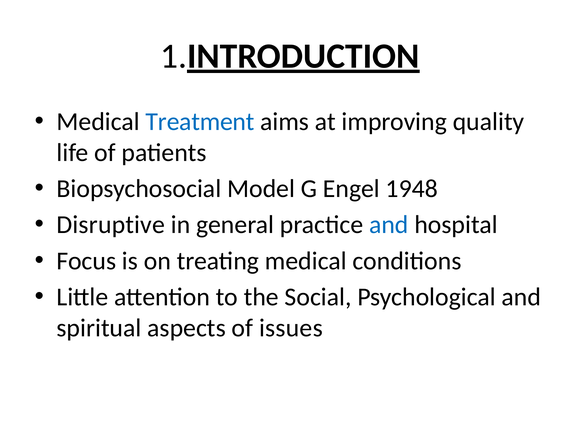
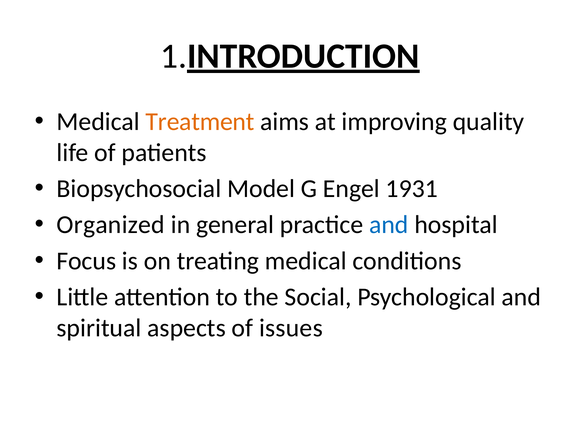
Treatment colour: blue -> orange (200, 122)
1948: 1948 -> 1931 (412, 189)
Disruptive: Disruptive -> Organized (111, 225)
